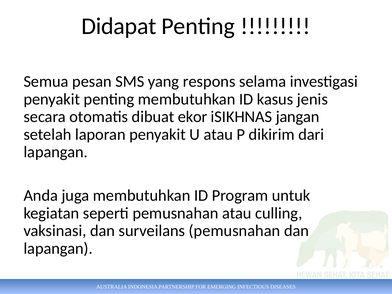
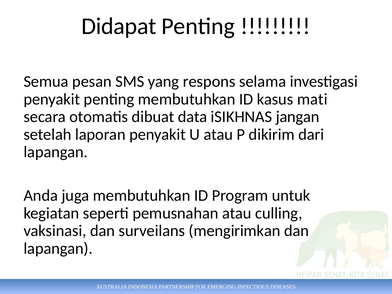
jenis: jenis -> mati (312, 99)
ekor: ekor -> data (193, 117)
surveilans pemusnahan: pemusnahan -> mengirimkan (235, 231)
